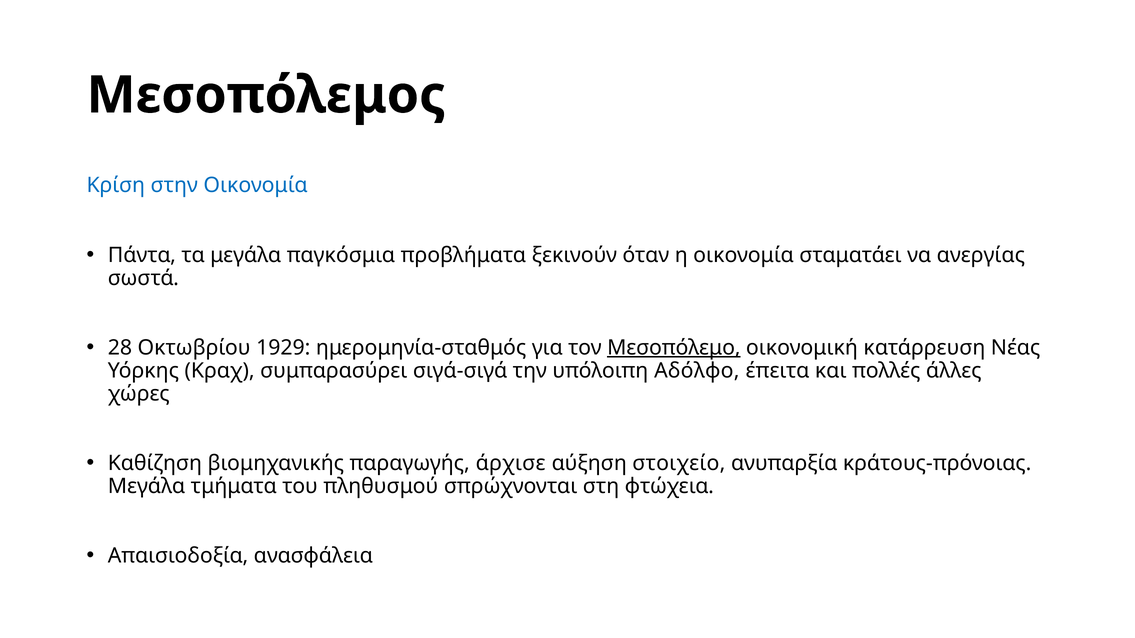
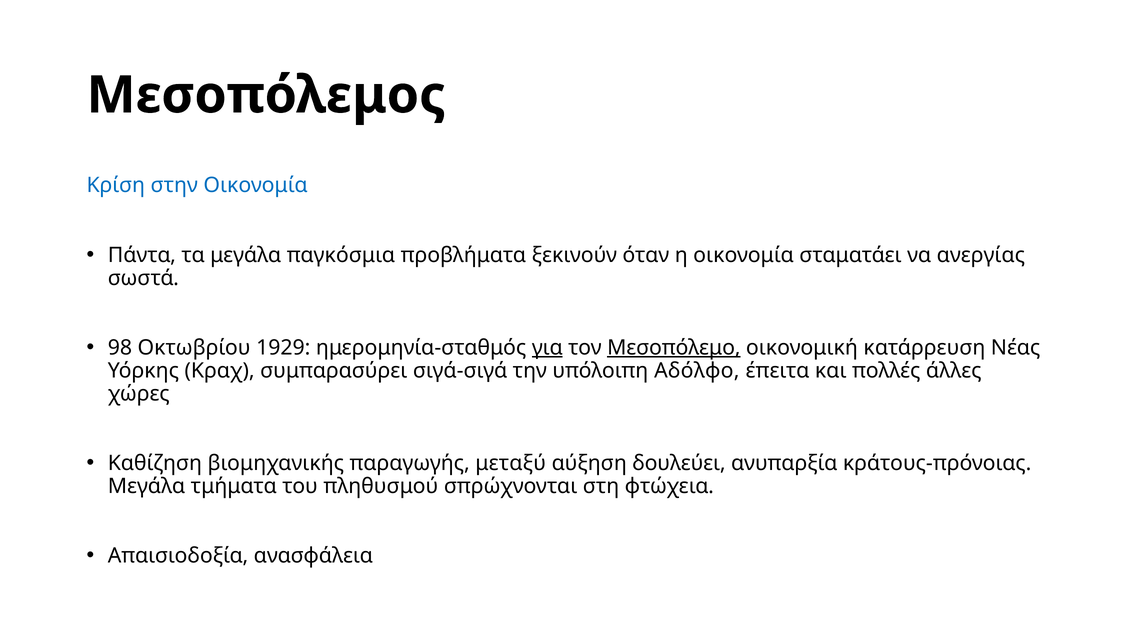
28: 28 -> 98 (120, 348)
για underline: none -> present (547, 348)
άρχισε: άρχισε -> μεταξύ (511, 463)
στοιχείο: στοιχείο -> δουλεύει (679, 463)
